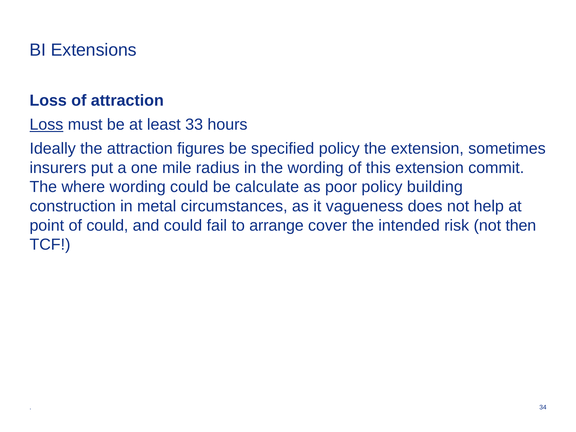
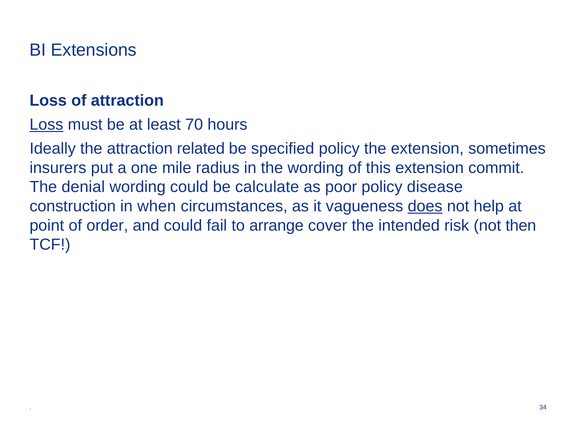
33: 33 -> 70 (194, 125)
figures: figures -> related (201, 149)
where: where -> denial (83, 187)
building: building -> disease (435, 187)
metal: metal -> when (157, 206)
does underline: none -> present (425, 206)
of could: could -> order (107, 225)
